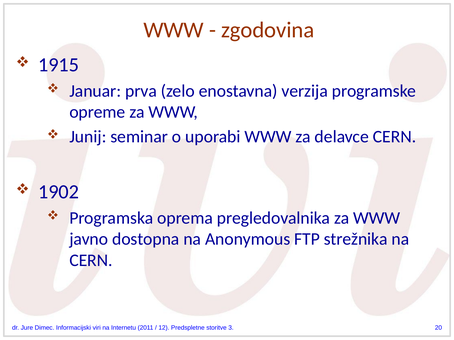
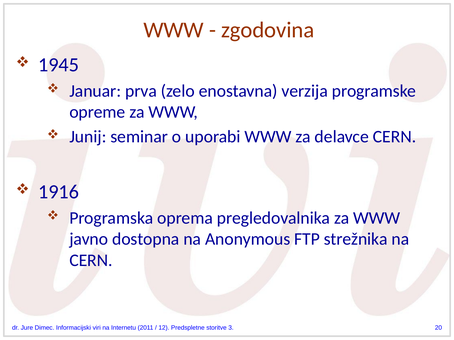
1915: 1915 -> 1945 (59, 65)
1902: 1902 -> 1916 (59, 192)
